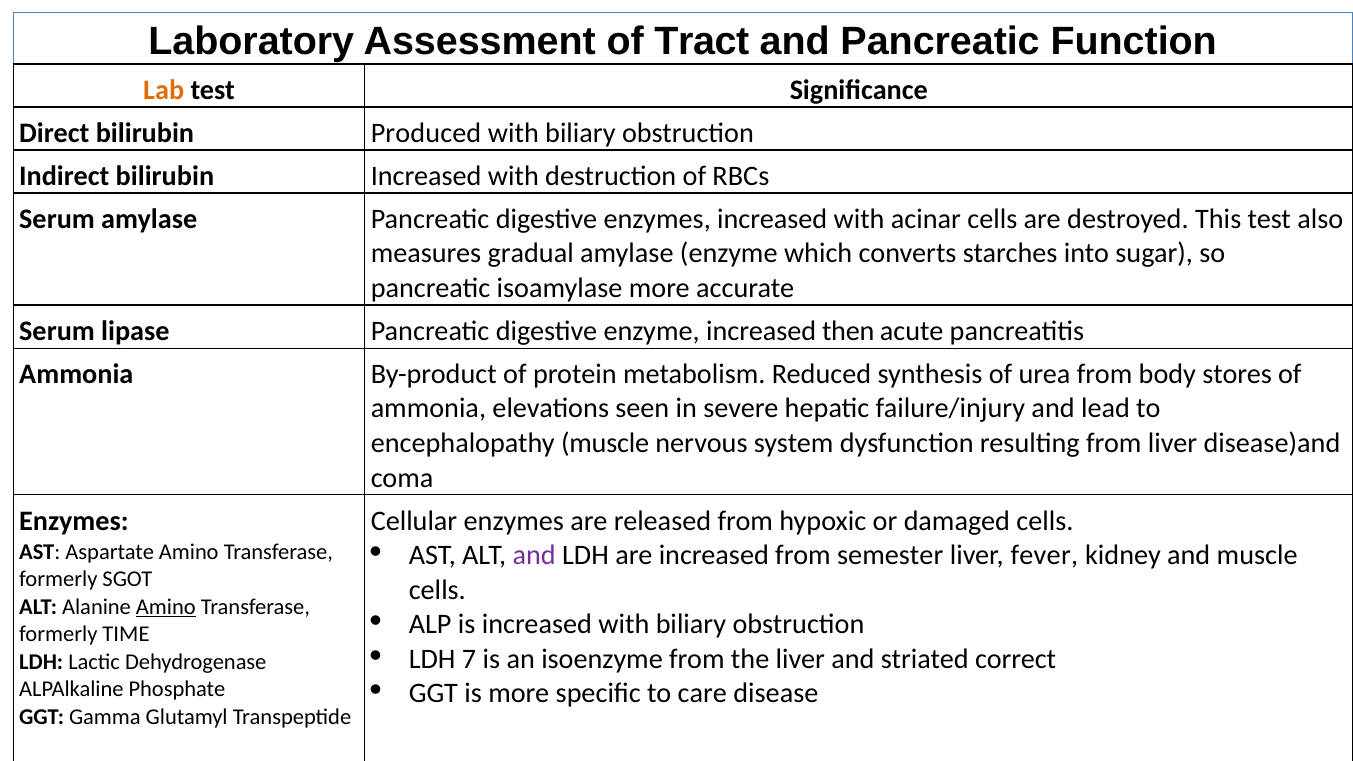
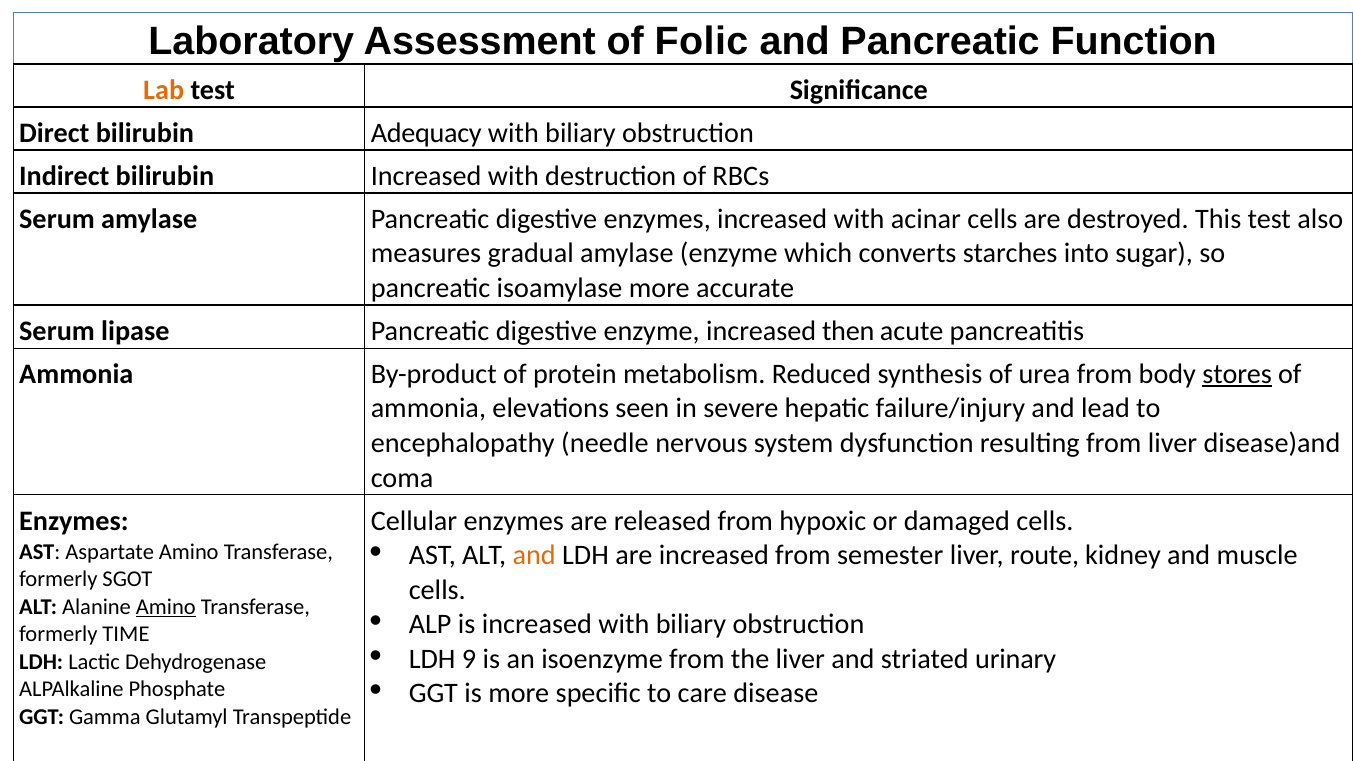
Tract: Tract -> Folic (702, 41)
Produced: Produced -> Adequacy (426, 133)
stores underline: none -> present (1237, 374)
encephalopathy muscle: muscle -> needle (605, 443)
and colour: purple -> orange (534, 555)
fever: fever -> route (1045, 555)
7: 7 -> 9 (469, 659)
correct: correct -> urinary (1016, 659)
